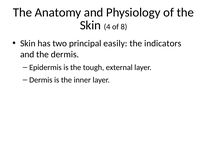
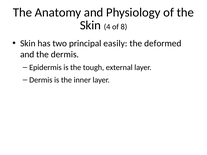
indicators: indicators -> deformed (163, 43)
